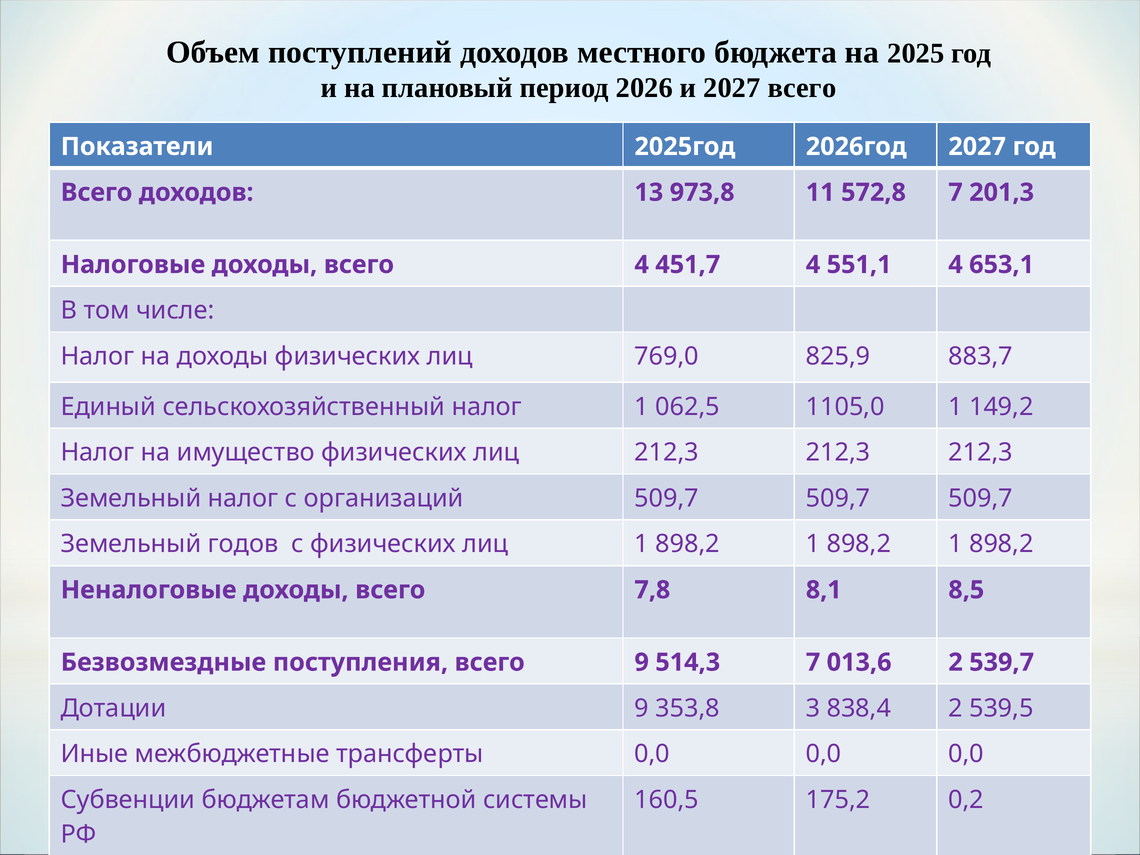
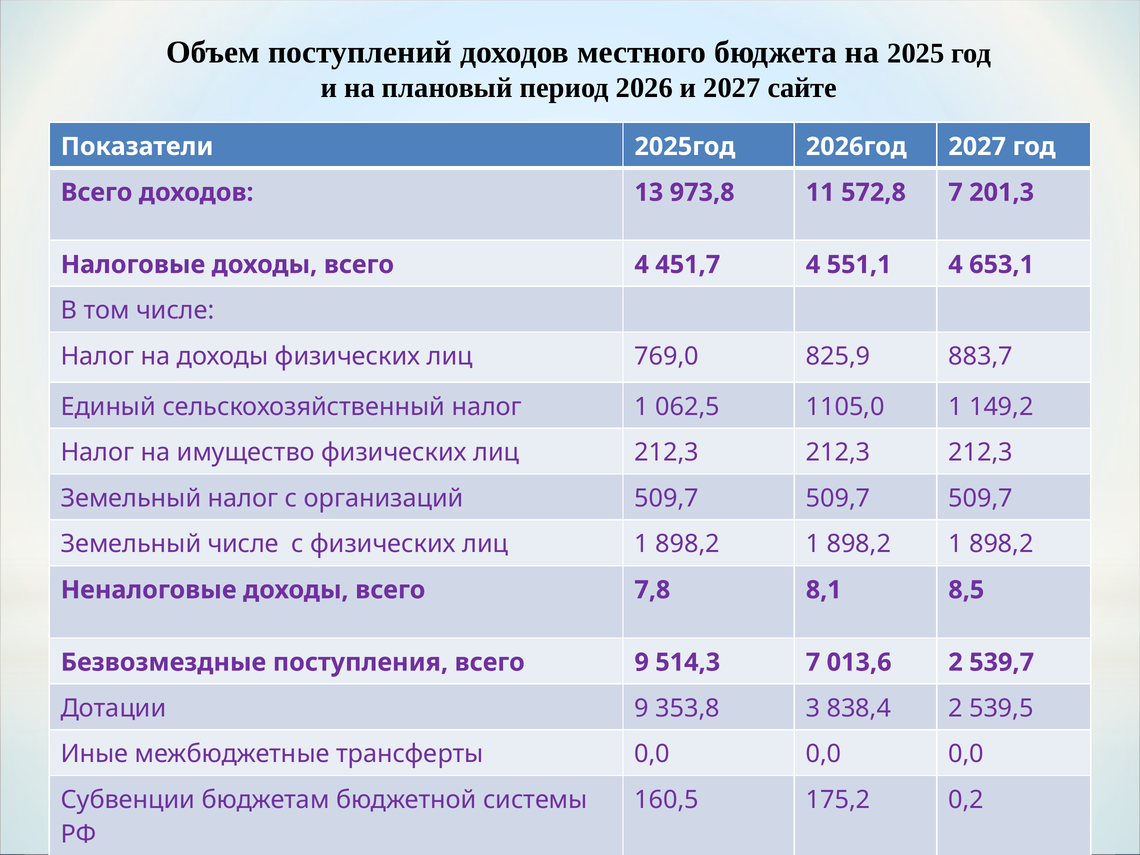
2027 всего: всего -> сайте (802, 88)
Земельный годов: годов -> числе (243, 544)
